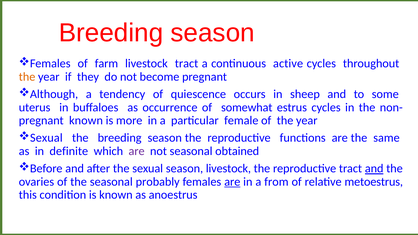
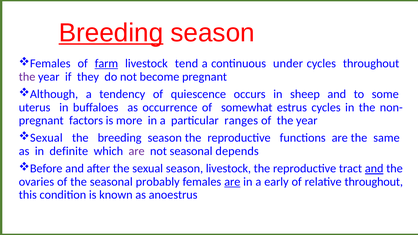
Breeding underline: none -> present (111, 33)
farm underline: none -> present (106, 64)
livestock tract: tract -> tend (187, 64)
active: active -> under (288, 64)
the colour: orange -> purple (27, 77)
pregnant known: known -> factors (86, 121)
female: female -> ranges (241, 121)
obtained: obtained -> depends (237, 151)
from: from -> early (276, 182)
relative metoestrus: metoestrus -> throughout (374, 182)
